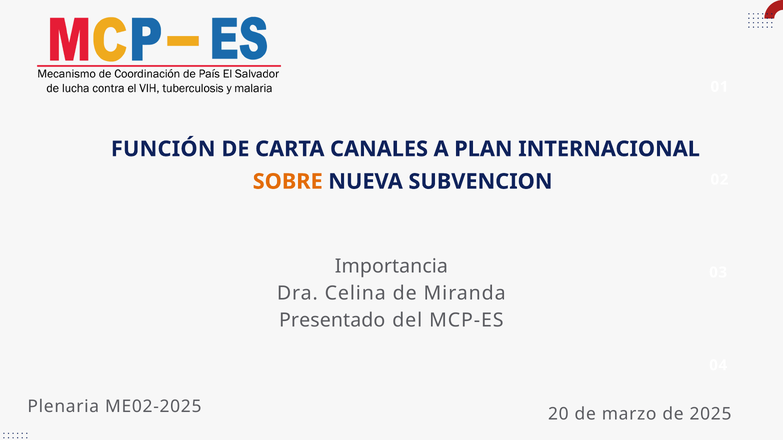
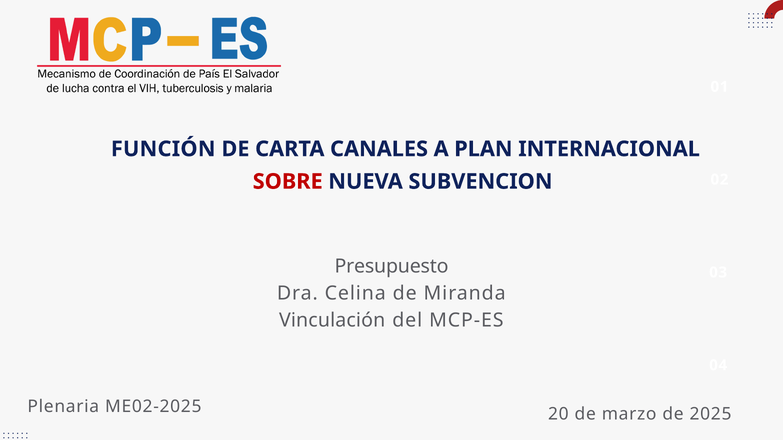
SOBRE colour: orange -> red (288, 182)
Importancia: Importancia -> Presupuesto (392, 267)
Presentado: Presentado -> Vinculación (332, 321)
